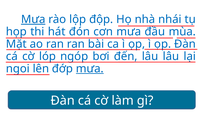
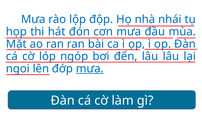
Mưa underline: present -> none (33, 19)
